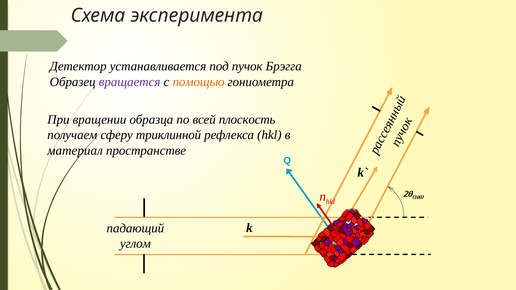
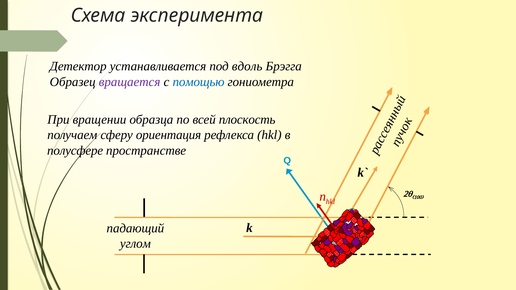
пучок: пучок -> вдоль (247, 66)
помощью colour: orange -> blue (199, 82)
триклинной: триклинной -> ориентация (169, 135)
материал: материал -> полусфере (75, 151)
